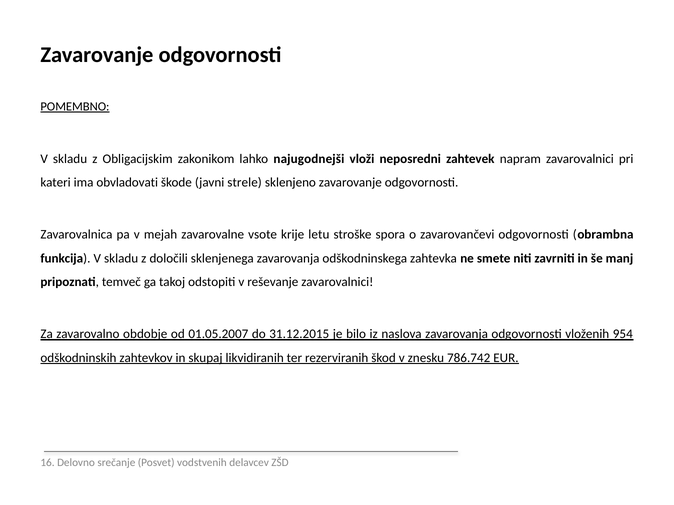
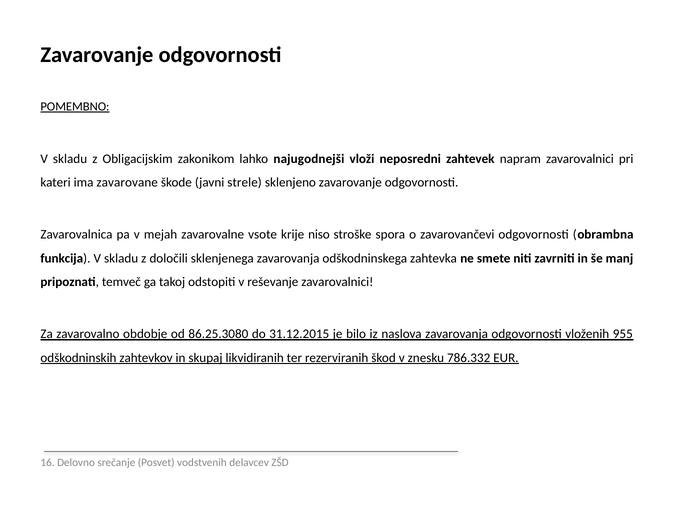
obvladovati: obvladovati -> zavarovane (127, 182)
letu: letu -> niso (319, 235)
01.05.2007: 01.05.2007 -> 86.25.3080 (218, 334)
954: 954 -> 955 (623, 334)
786.742: 786.742 -> 786.332 (469, 358)
